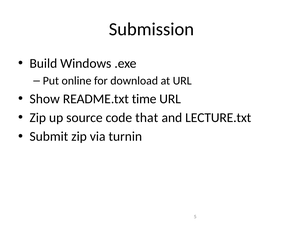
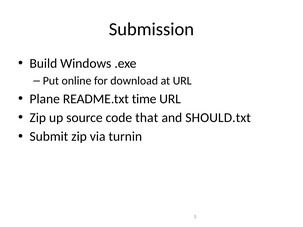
Show: Show -> Plane (45, 99)
LECTURE.txt: LECTURE.txt -> SHOULD.txt (218, 118)
